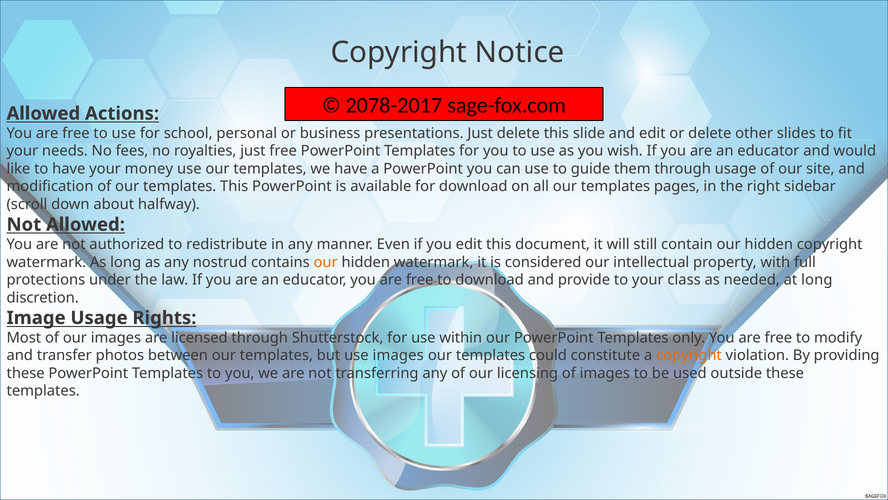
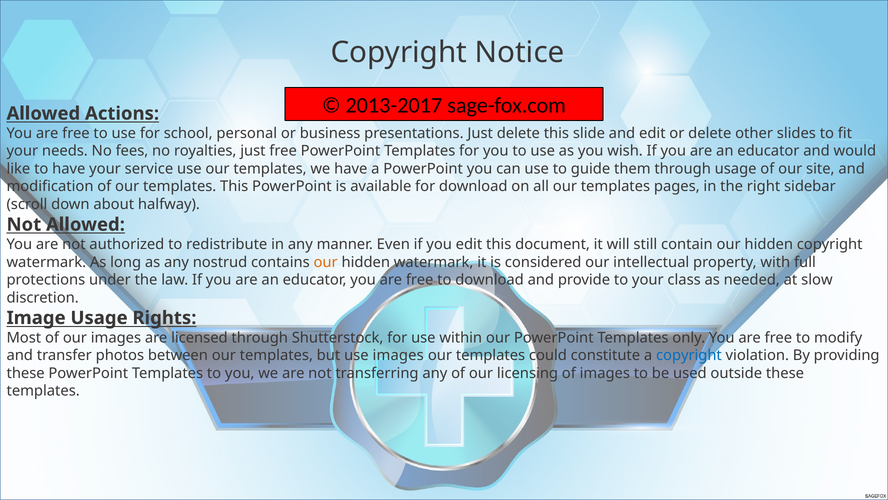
2078-2017: 2078-2017 -> 2013-2017 (394, 105)
money: money -> service (149, 169)
at long: long -> slow (817, 280)
copyright colour: orange -> blue (689, 355)
